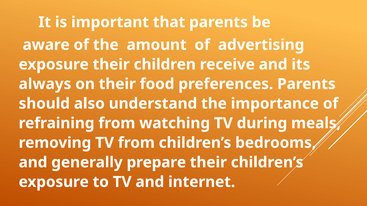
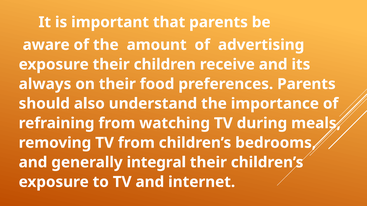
prepare: prepare -> integral (156, 163)
